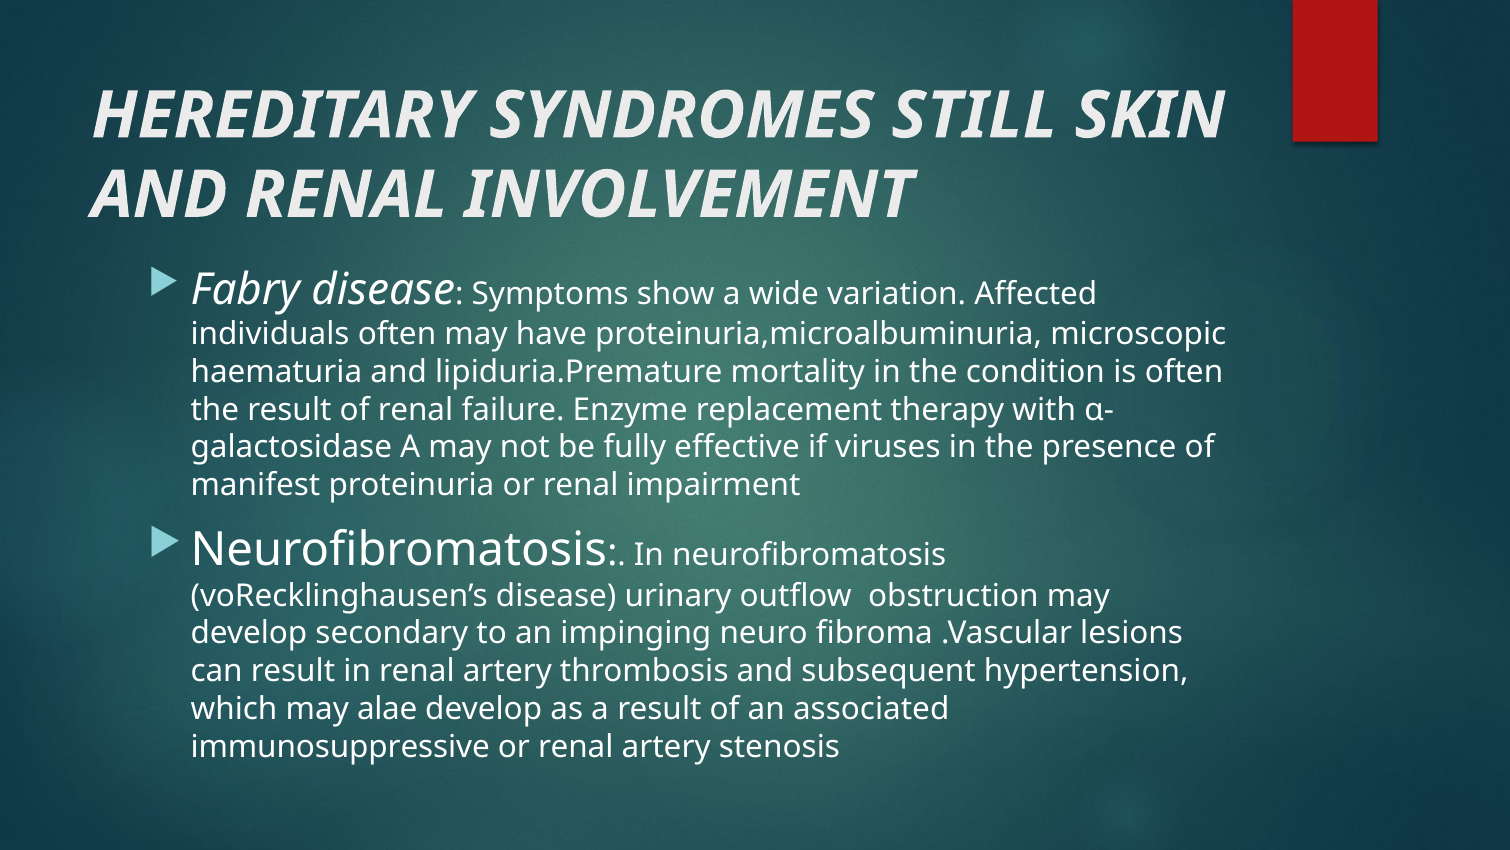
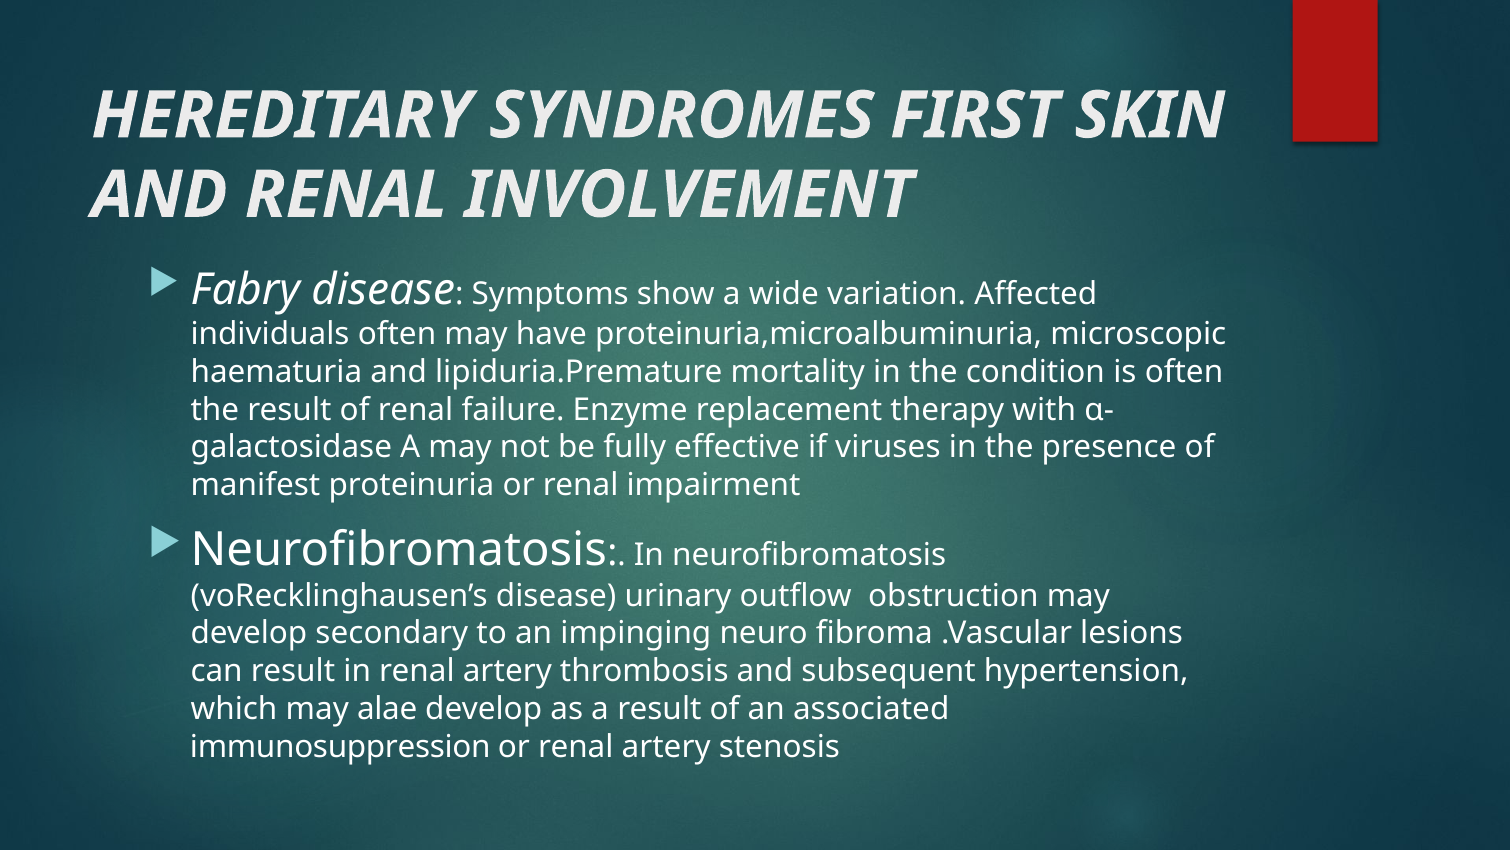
STILL: STILL -> FIRST (975, 116)
immunosuppressive: immunosuppressive -> immunosuppression (340, 746)
